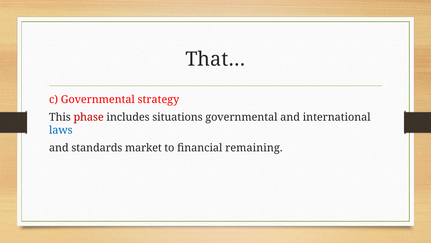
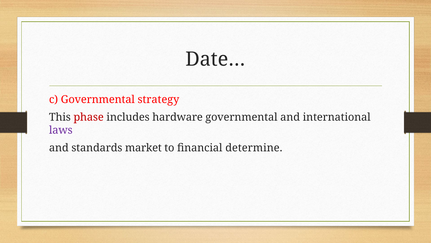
That…: That… -> Date… (215, 59)
situations: situations -> hardware (178, 117)
laws colour: blue -> purple (61, 130)
remaining: remaining -> determine (254, 148)
